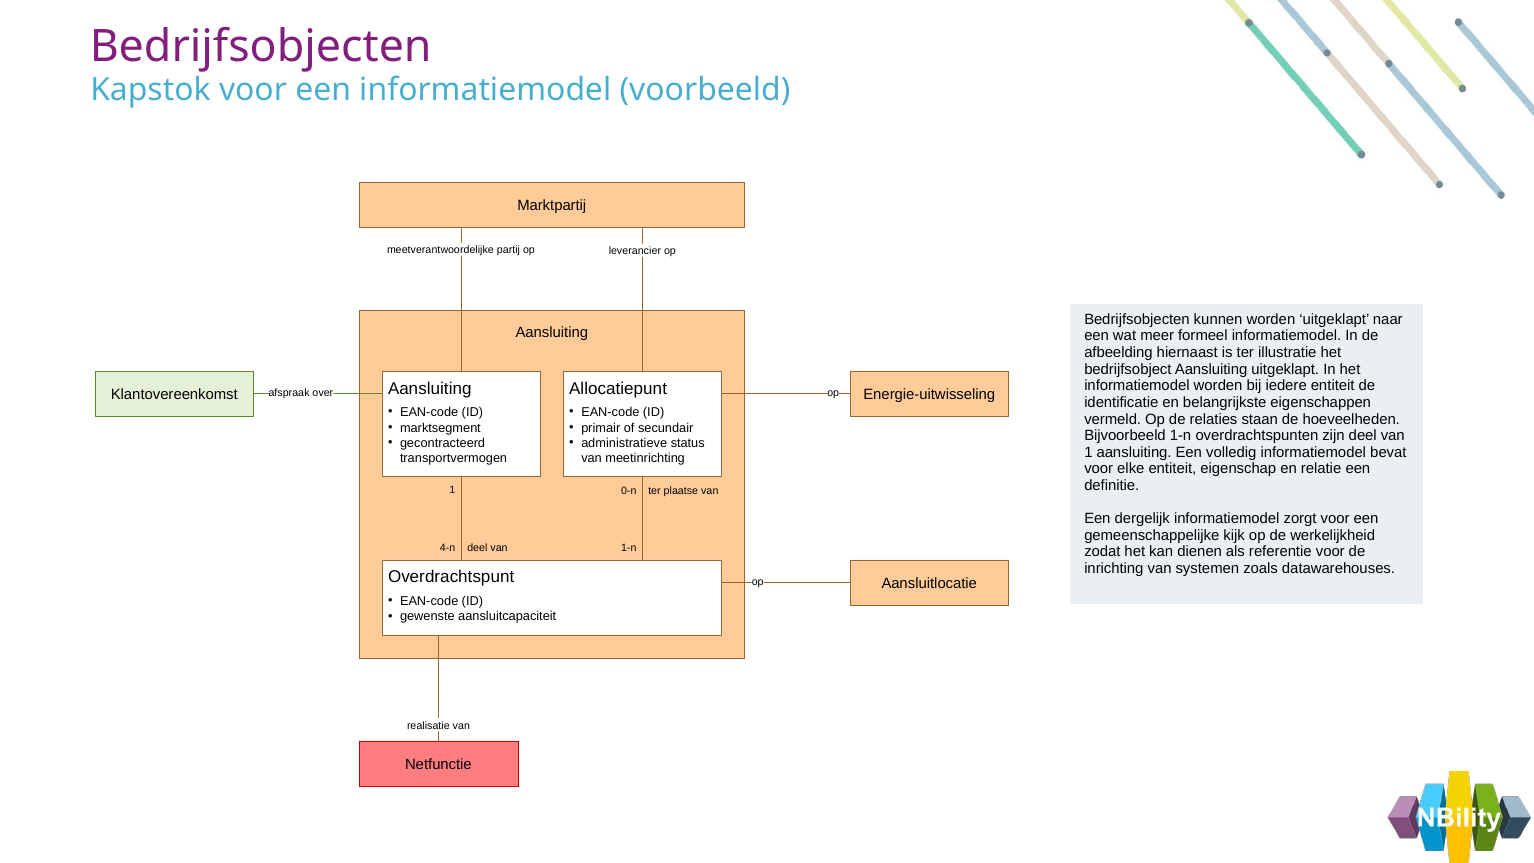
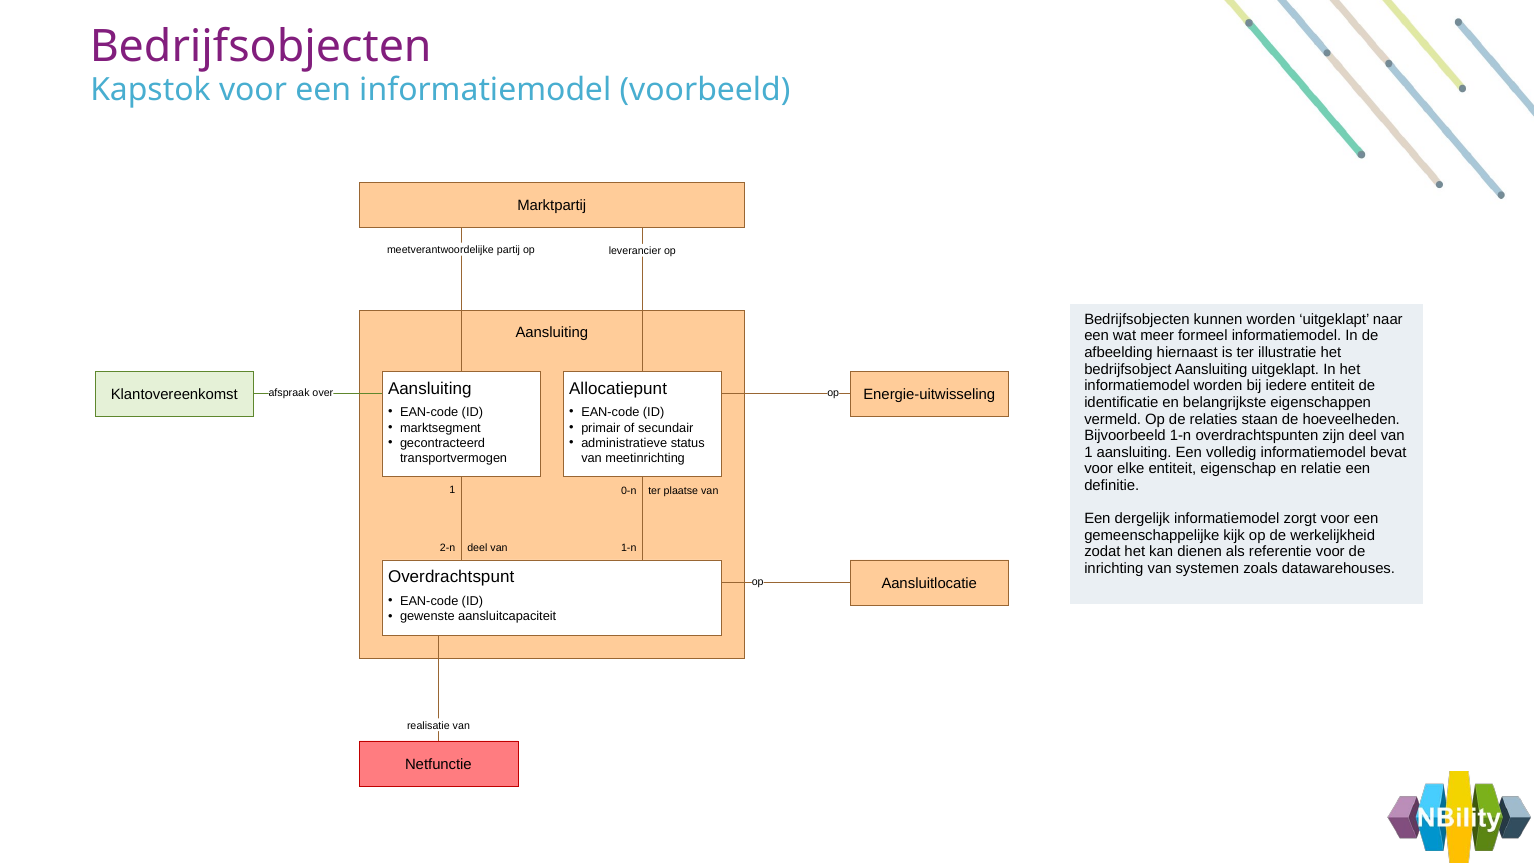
4-n: 4-n -> 2-n (448, 548)
